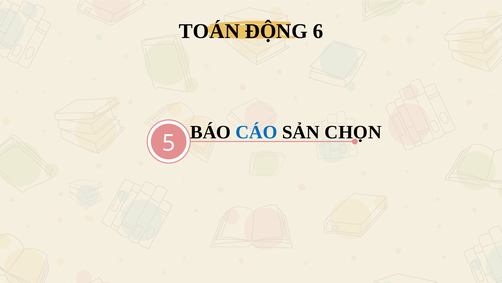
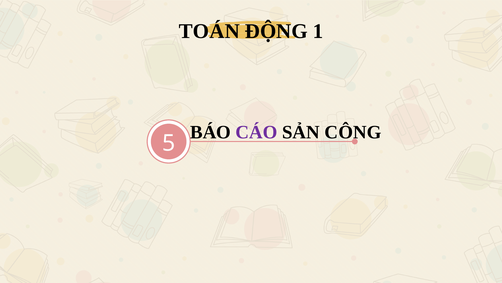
6: 6 -> 1 (318, 31)
CÁO colour: blue -> purple (257, 132)
CHỌN: CHỌN -> CÔNG (353, 132)
